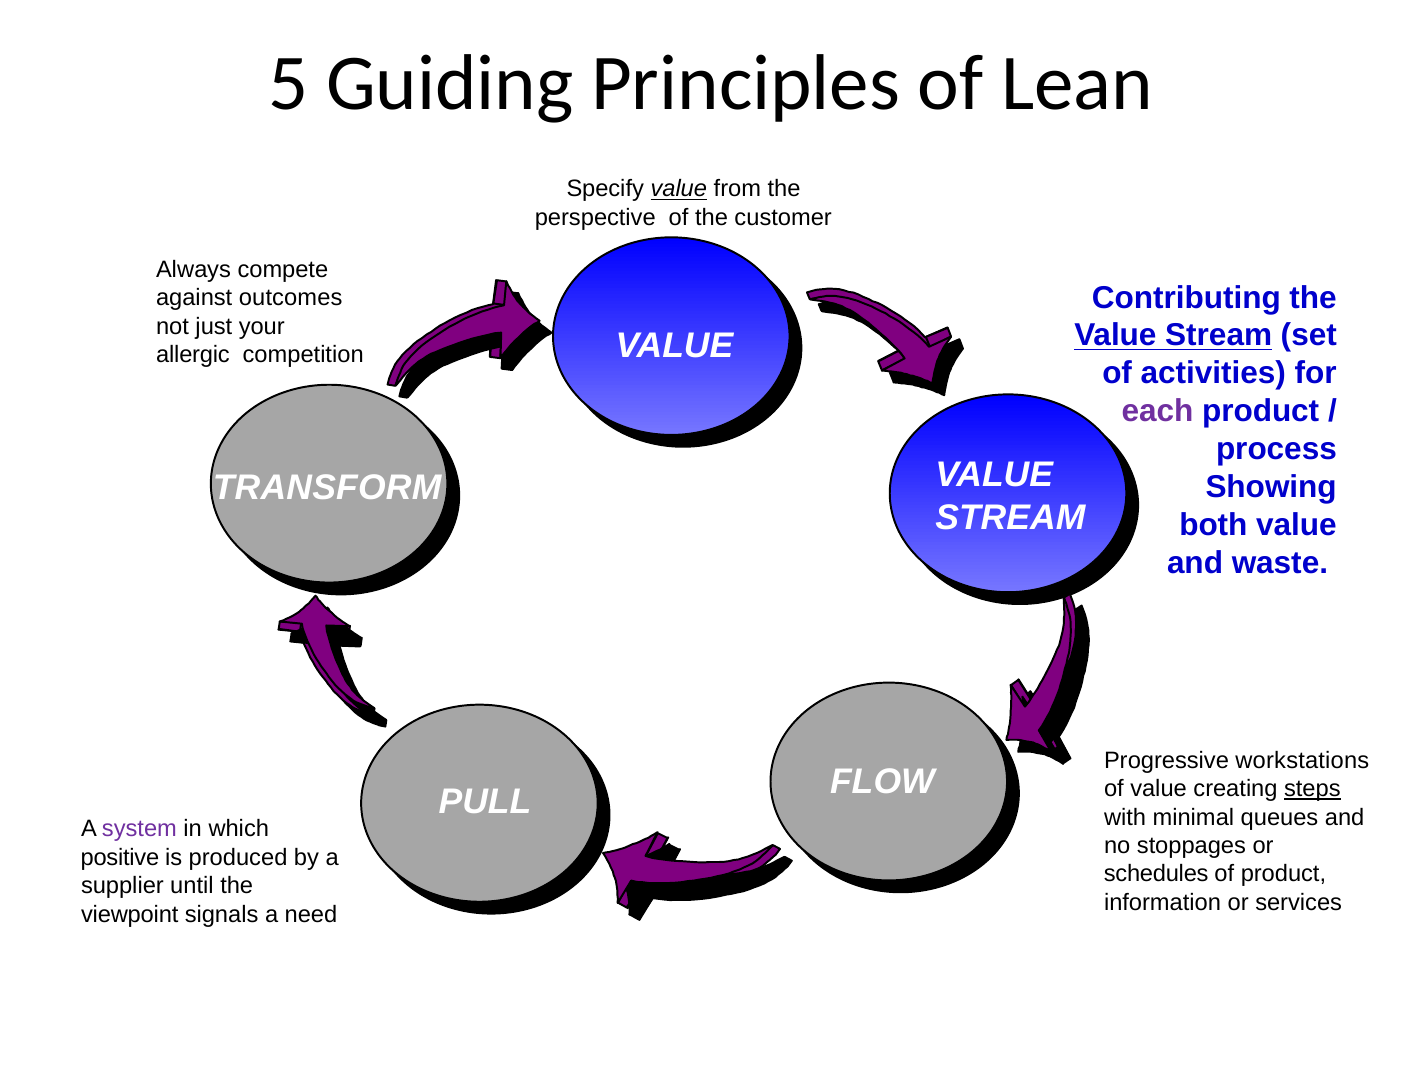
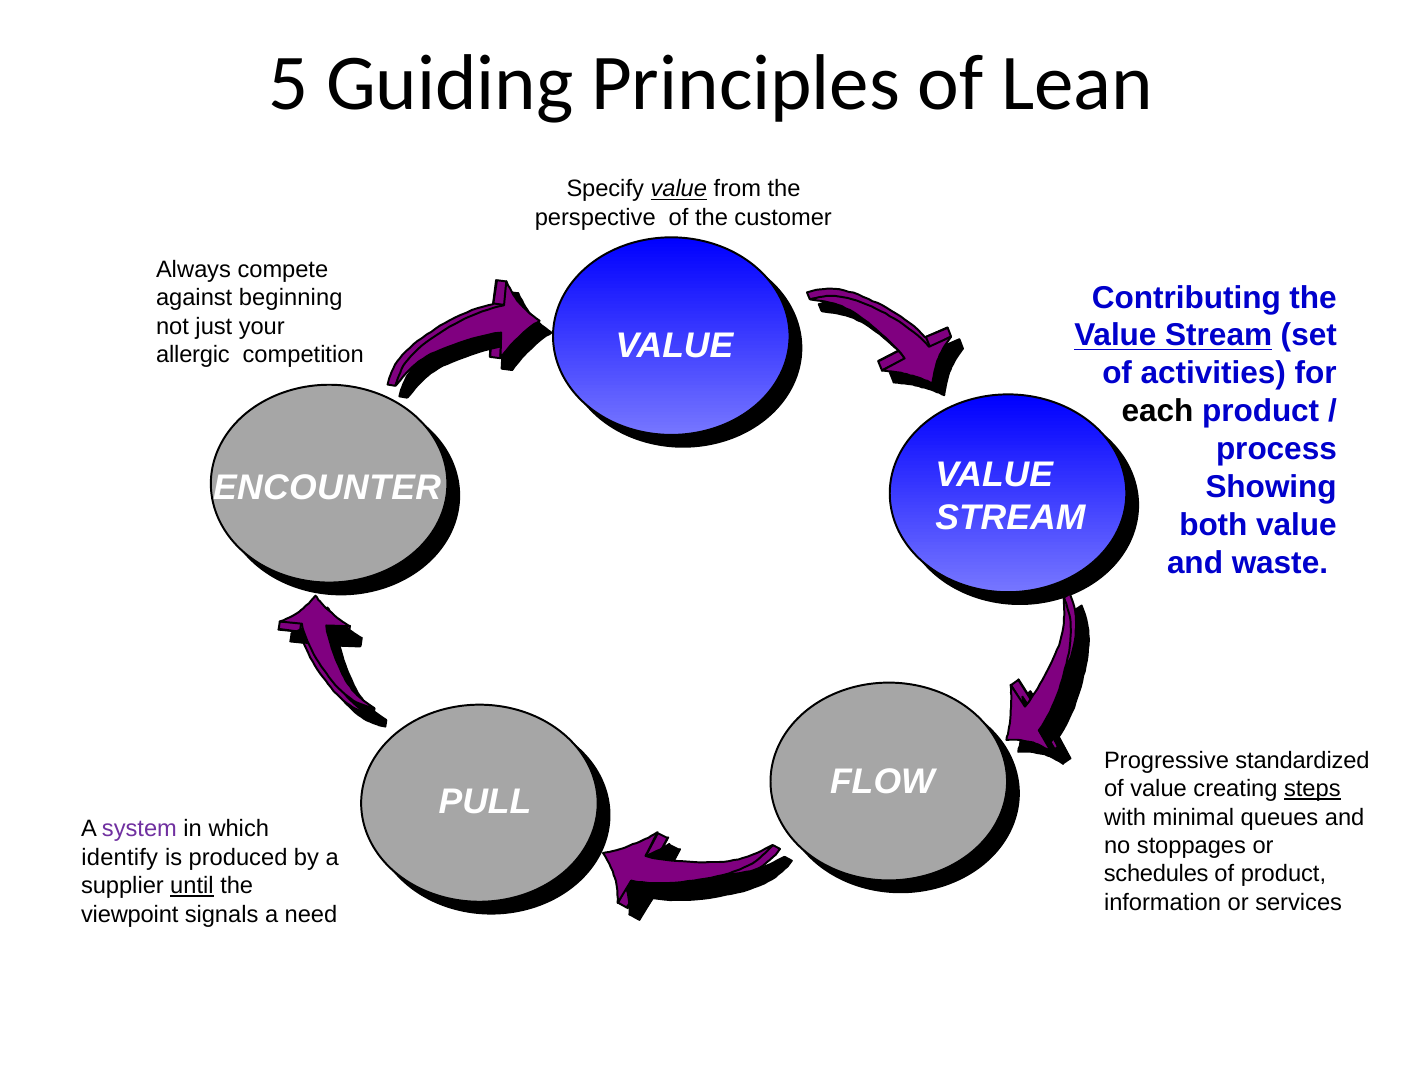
outcomes: outcomes -> beginning (291, 298)
each colour: purple -> black (1158, 411)
TRANSFORM: TRANSFORM -> ENCOUNTER (327, 488)
workstations: workstations -> standardized (1303, 760)
positive: positive -> identify (120, 857)
until underline: none -> present (192, 885)
